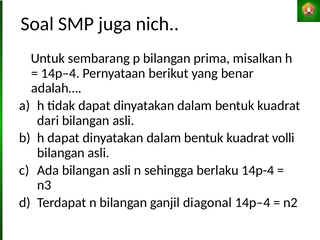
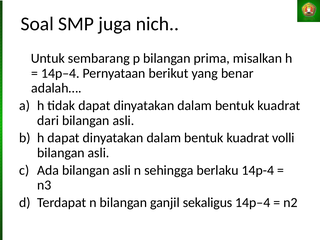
diagonal: diagonal -> sekaligus (208, 203)
